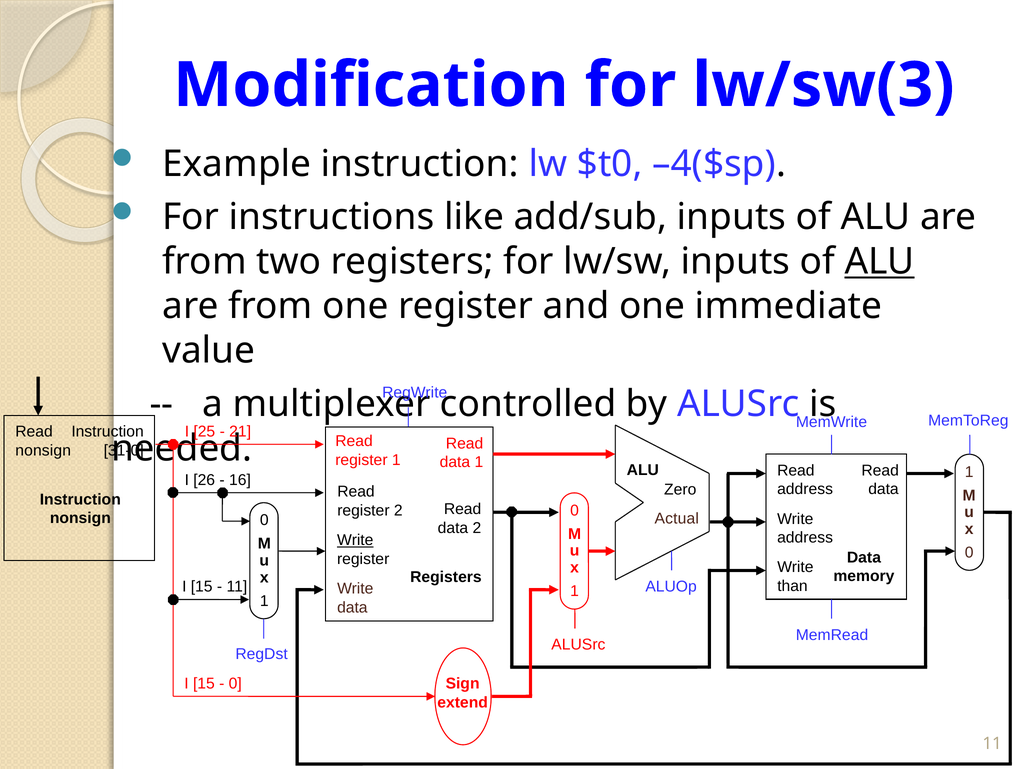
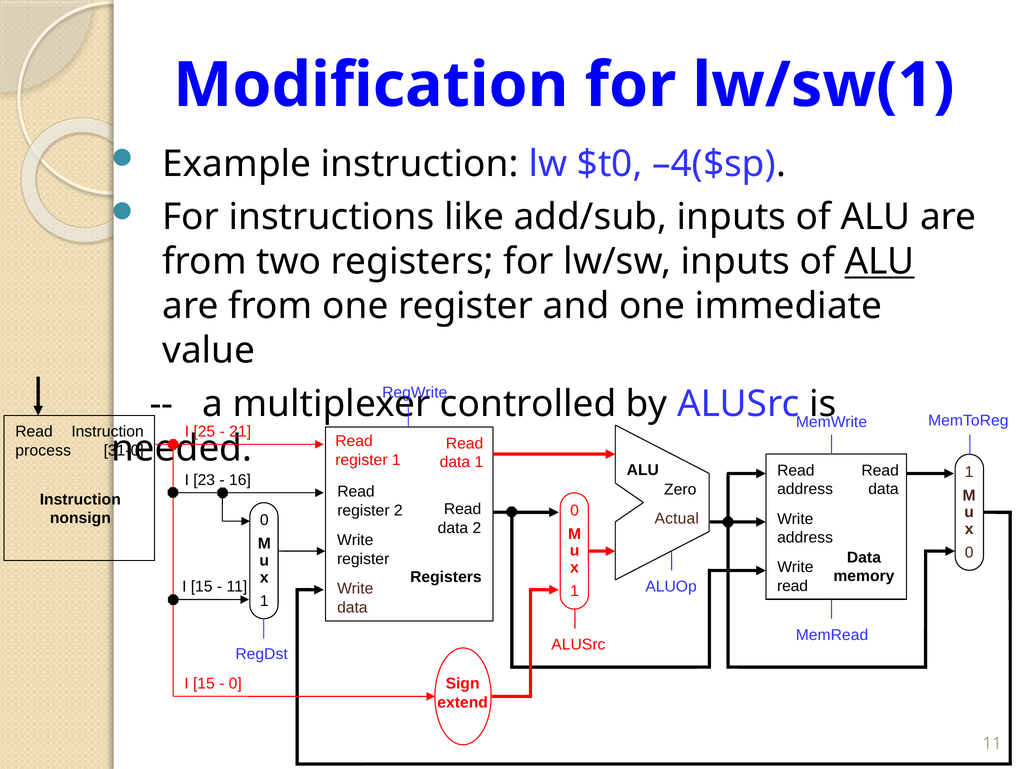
lw/sw(3: lw/sw(3 -> lw/sw(1 (823, 85)
nonsign: nonsign -> process (43, 451)
26: 26 -> 23 (204, 480)
Write underline: present -> none (355, 541)
than: than -> read (793, 586)
